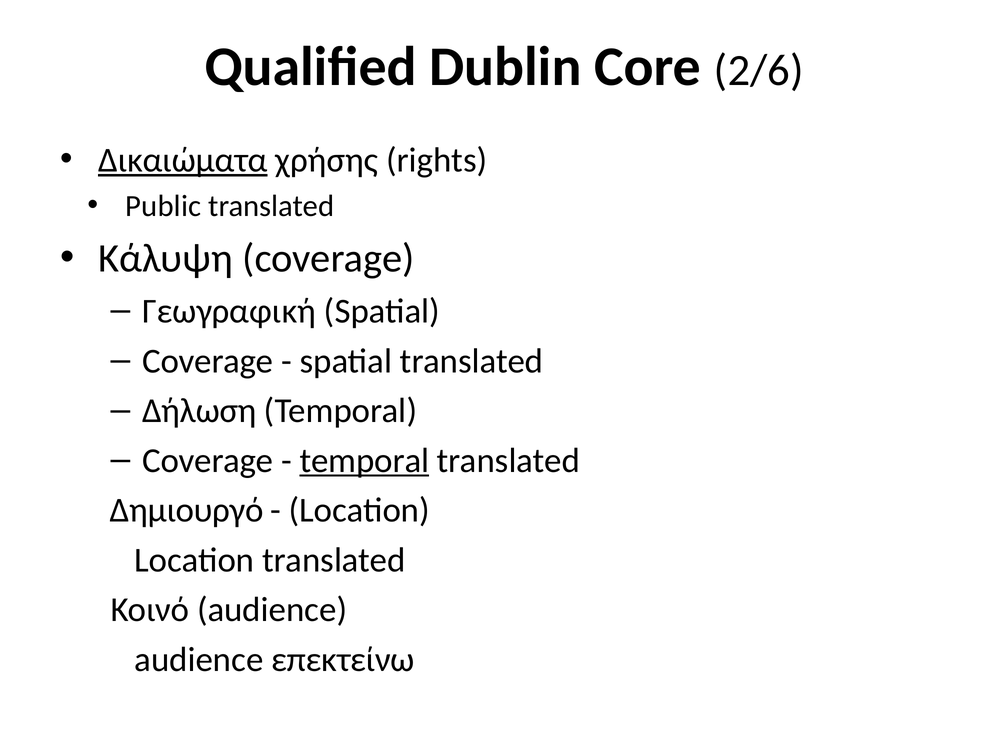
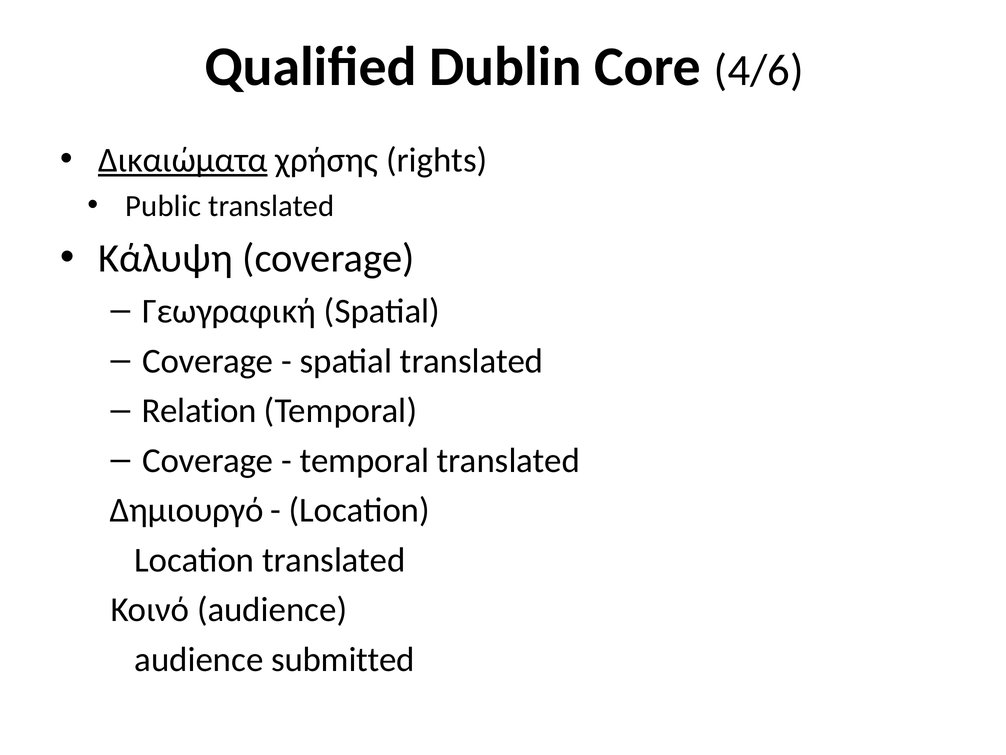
2/6: 2/6 -> 4/6 (759, 70)
Δήλωση: Δήλωση -> Relation (199, 410)
temporal underline: present -> none (364, 460)
επεκτείνω: επεκτείνω -> submitted (343, 659)
